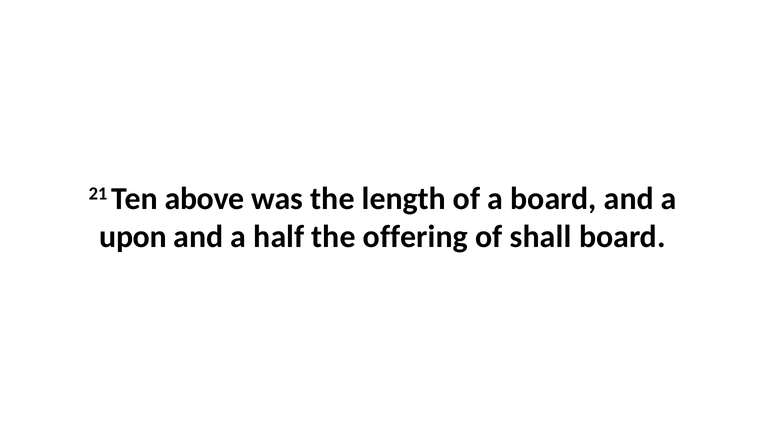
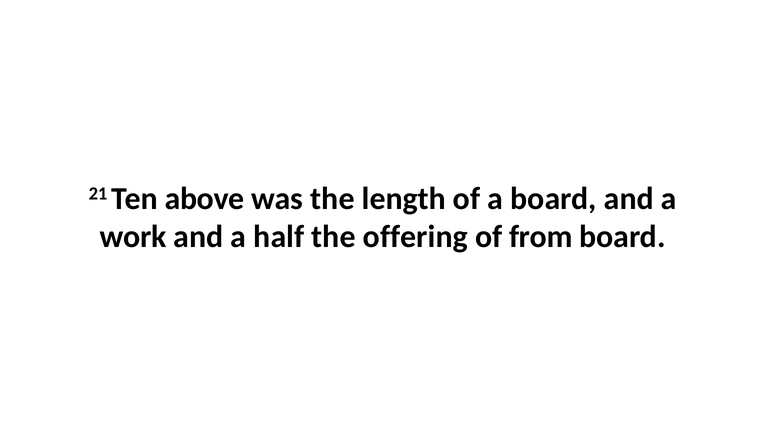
upon: upon -> work (133, 237)
shall: shall -> from (541, 237)
